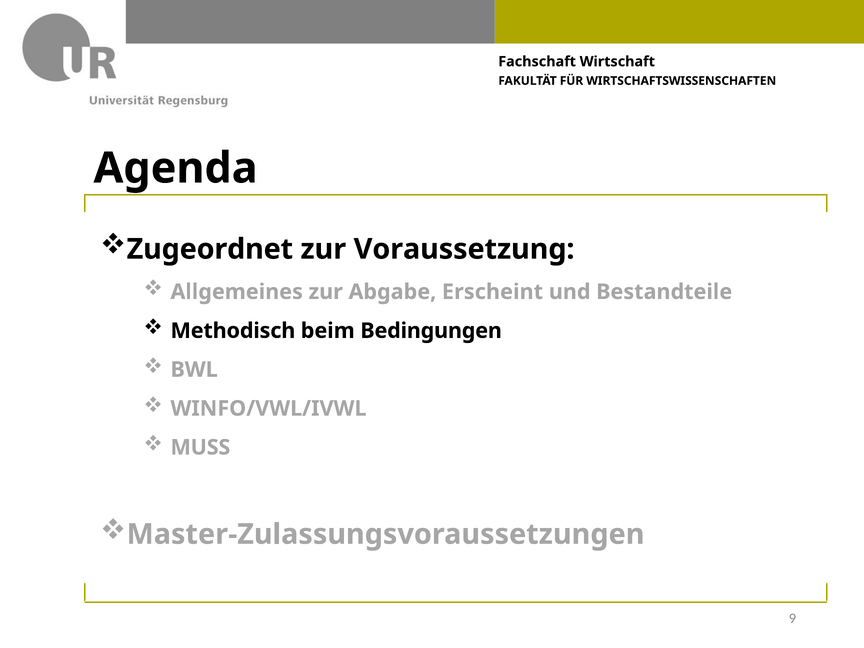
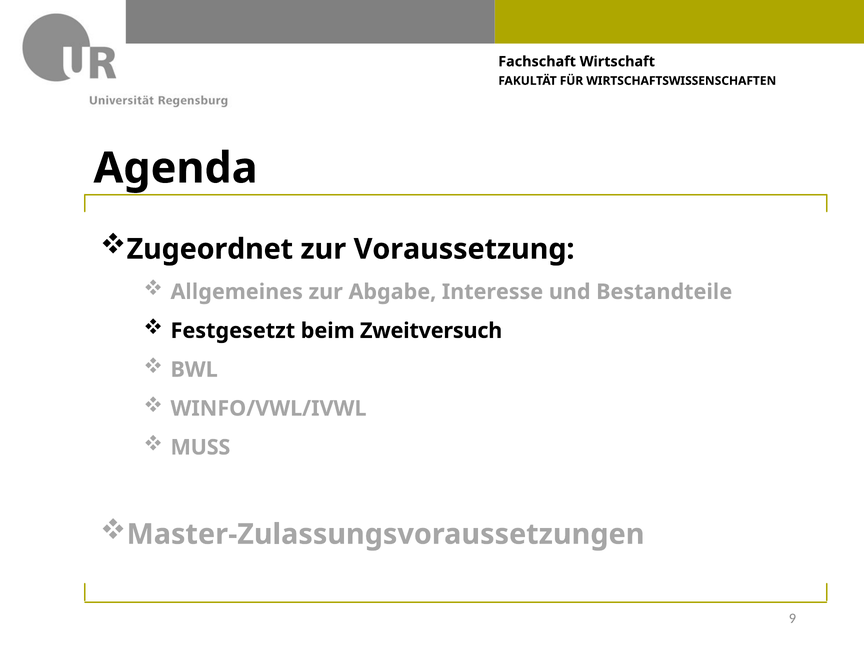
Erscheint: Erscheint -> Interesse (493, 292)
Methodisch: Methodisch -> Festgesetzt (233, 331)
Bedingungen: Bedingungen -> Zweitversuch (431, 331)
